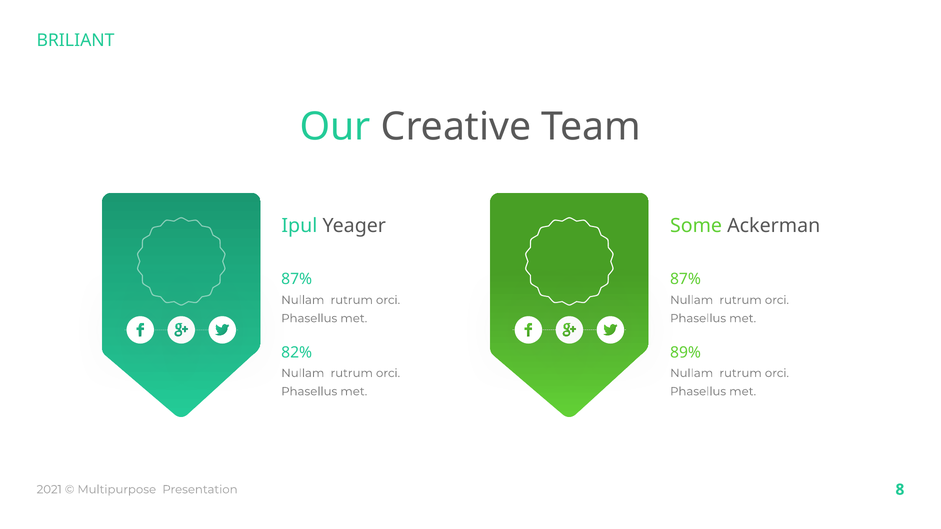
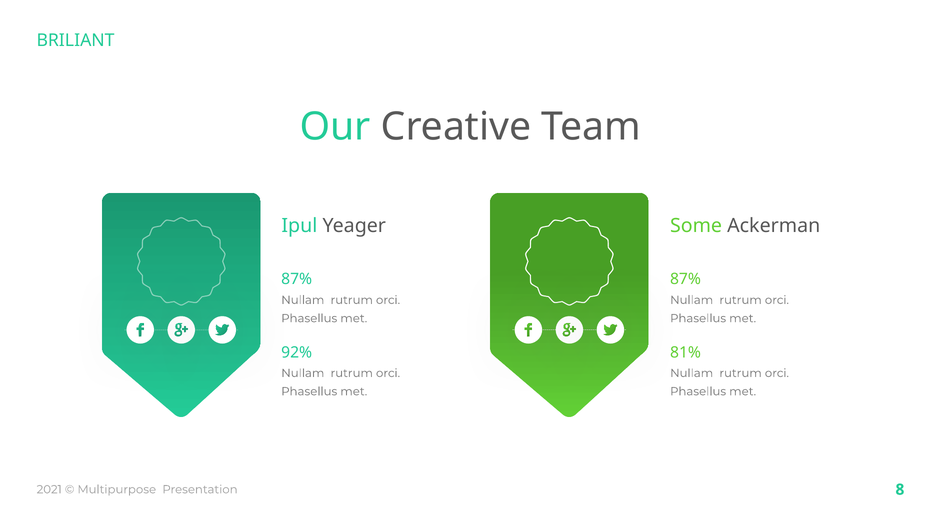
82%: 82% -> 92% (297, 353)
89%: 89% -> 81% (686, 353)
